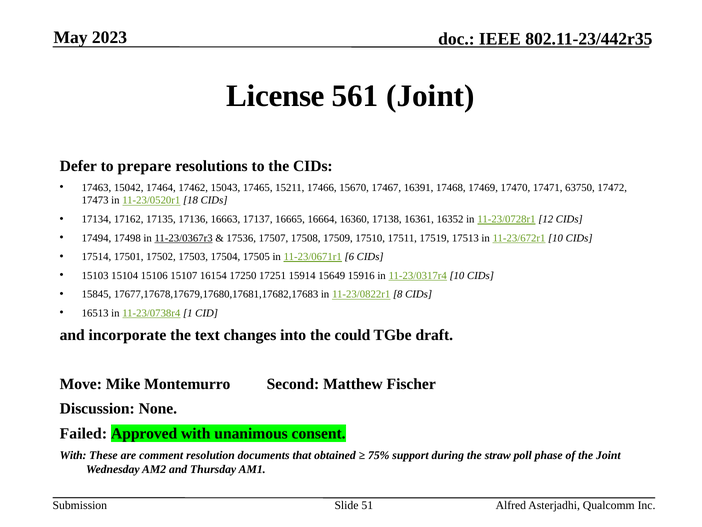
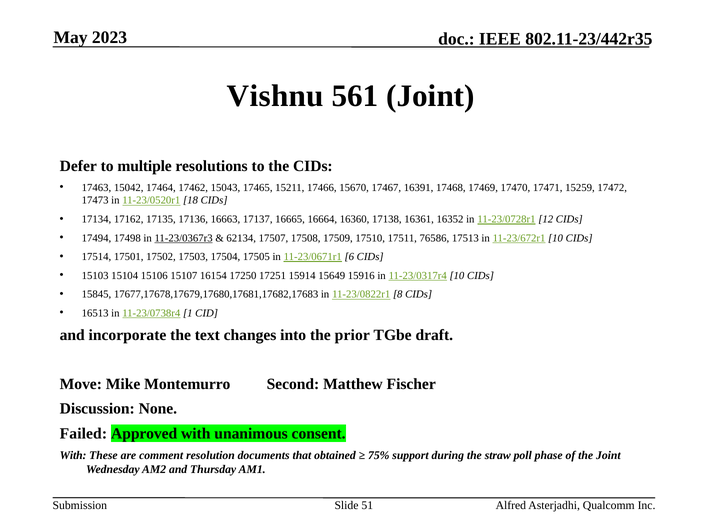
License: License -> Vishnu (275, 96)
prepare: prepare -> multiple (145, 166)
63750: 63750 -> 15259 (580, 187)
17536: 17536 -> 62134 (241, 238)
17519: 17519 -> 76586 (434, 238)
could: could -> prior (352, 335)
